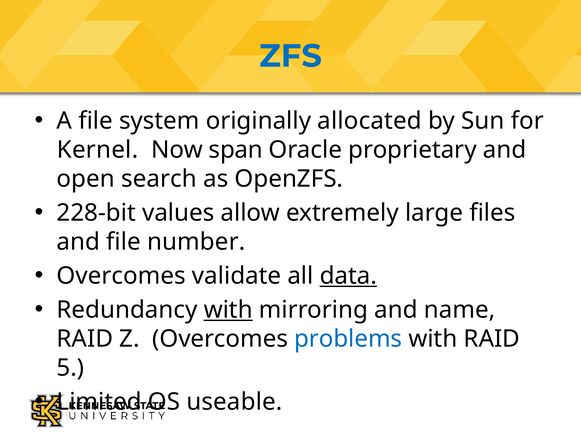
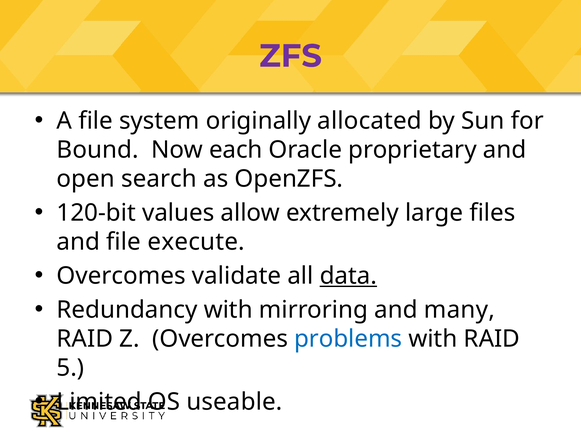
ZFS colour: blue -> purple (291, 56)
Kernel: Kernel -> Bound (98, 150)
span: span -> each (236, 150)
228-bit: 228-bit -> 120-bit (96, 213)
number: number -> execute (196, 242)
with underline: present -> none (228, 310)
name: name -> many (459, 310)
